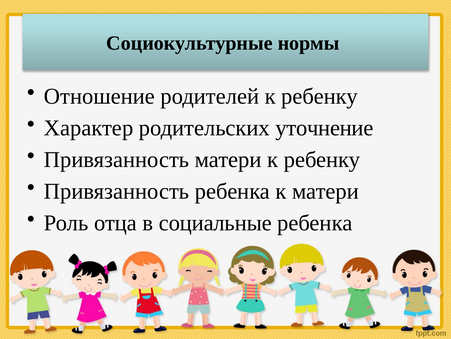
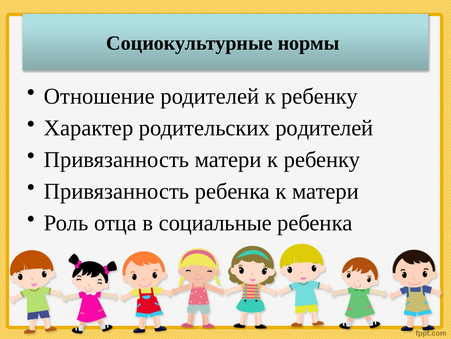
родительских уточнение: уточнение -> родителей (324, 128)
